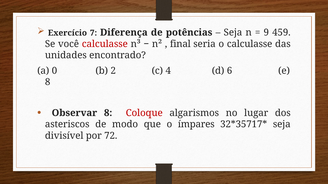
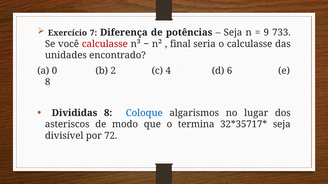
459: 459 -> 733 (281, 33)
Observar: Observar -> Divididas (74, 113)
Coloque colour: red -> blue (144, 113)
ímpares: ímpares -> termina (196, 125)
